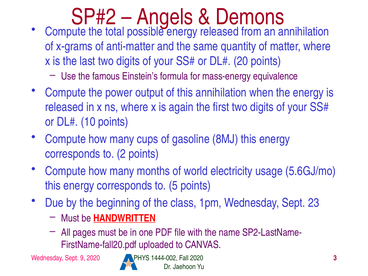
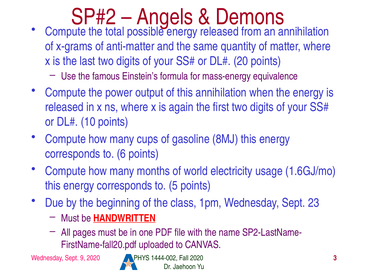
2: 2 -> 6 (121, 154)
5.6GJ/mo: 5.6GJ/mo -> 1.6GJ/mo (311, 171)
